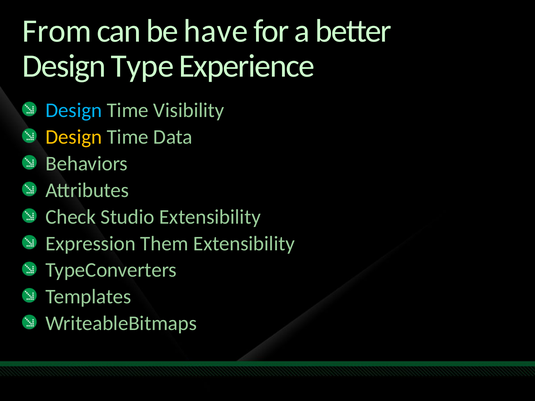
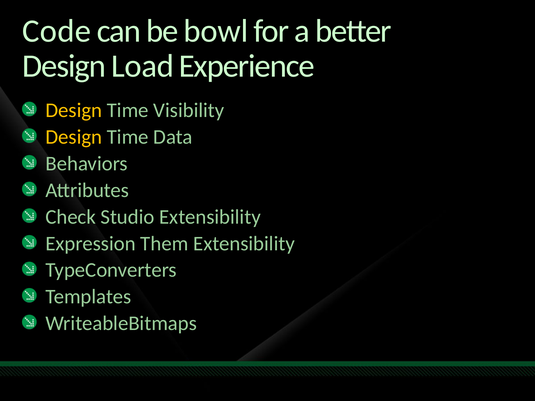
From: From -> Code (57, 31)
have: have -> bowl (216, 31)
Type: Type -> Load (143, 66)
Design colour: light blue -> yellow (74, 110)
